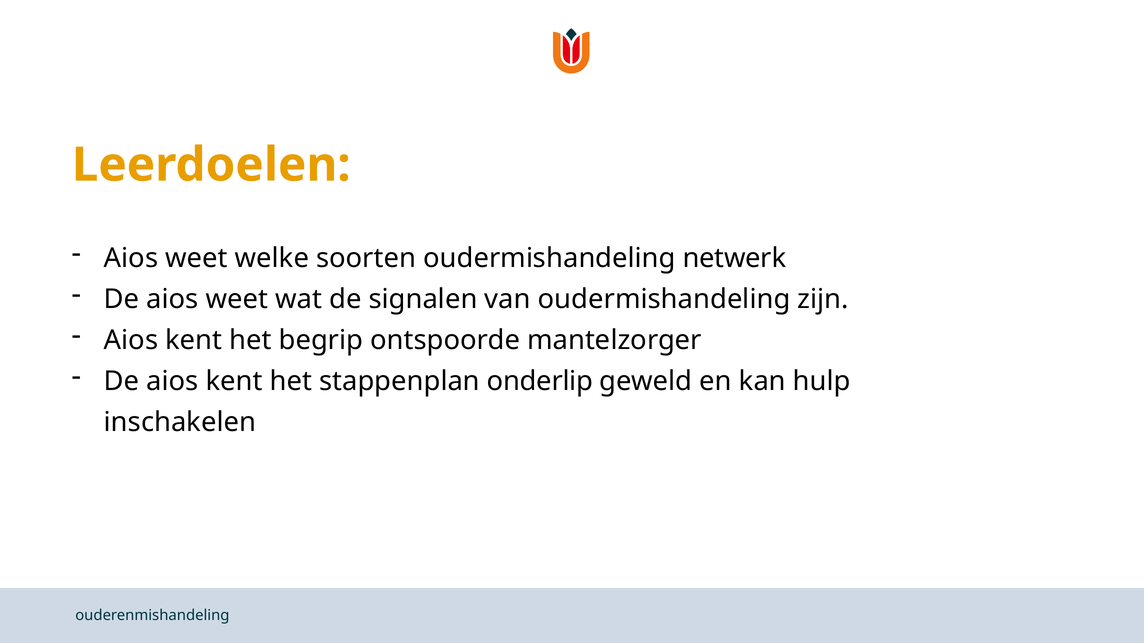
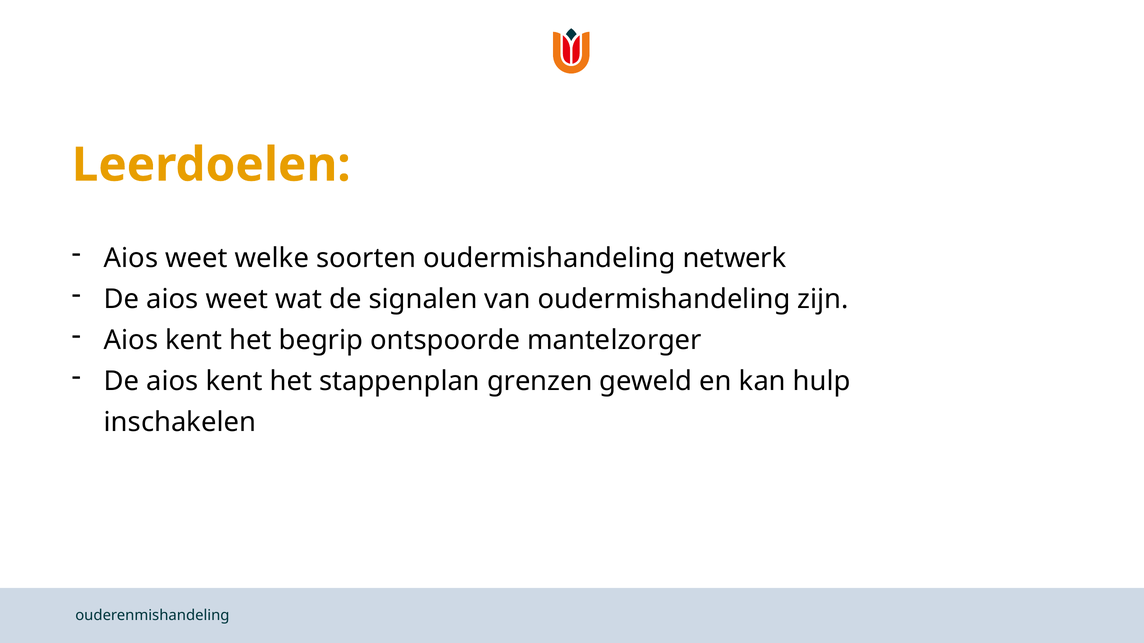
onderlip: onderlip -> grenzen (540, 382)
